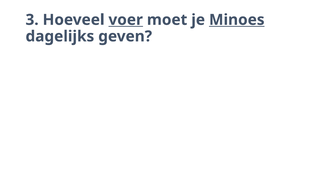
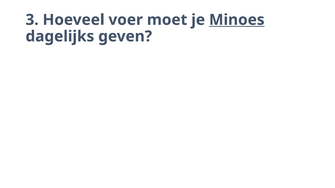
voer underline: present -> none (126, 20)
